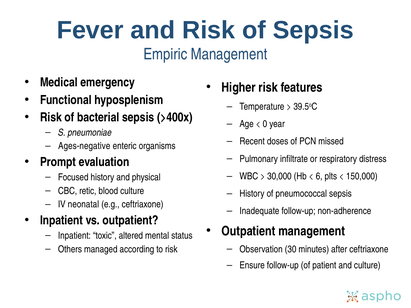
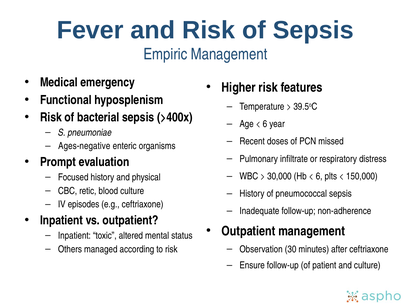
0: 0 -> 6 (265, 124)
neonatal: neonatal -> episodes (84, 205)
